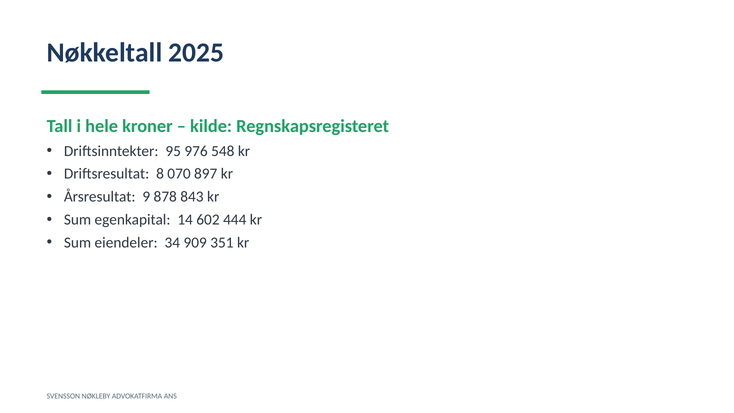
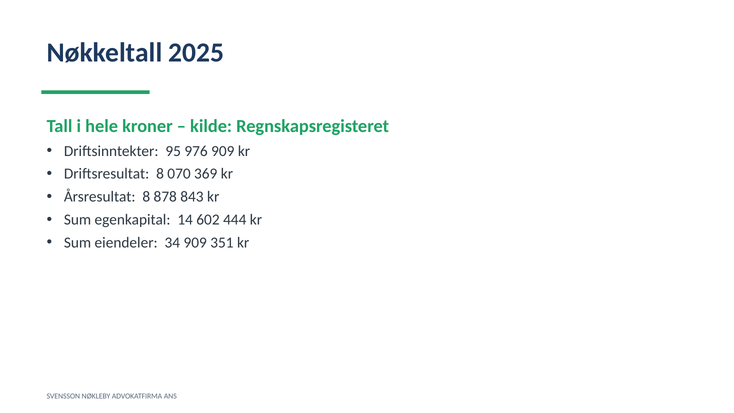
976 548: 548 -> 909 (223, 151)
897: 897 -> 369 (206, 174)
Årsresultat 9: 9 -> 8 (146, 197)
